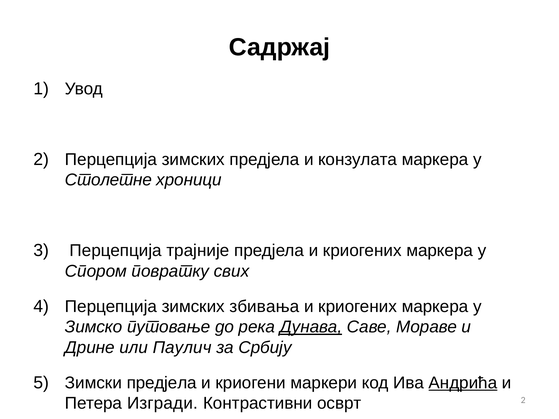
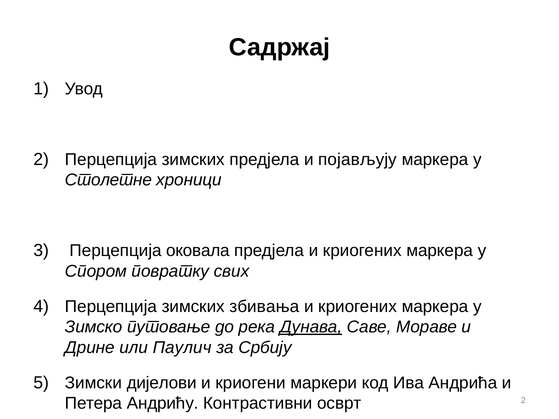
конзулата: конзулата -> појављују (358, 160)
трајније: трајније -> оковала (198, 251)
Зимски предјела: предјела -> дијелови (162, 383)
Андрића underline: present -> none (463, 383)
Изгради: Изгради -> Андрићу (163, 404)
